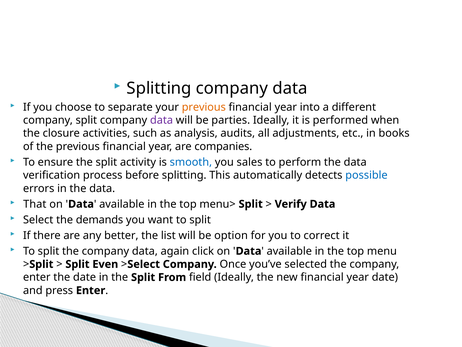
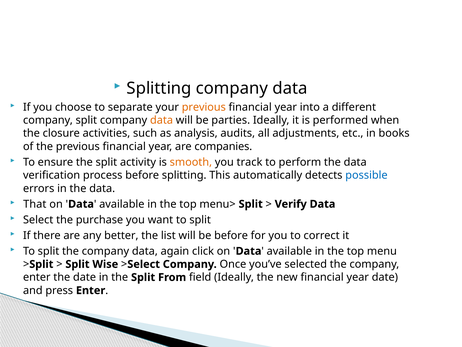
data colour: purple -> orange (162, 120)
smooth colour: blue -> orange (191, 162)
sales: sales -> track (250, 162)
demands: demands -> purchase (99, 219)
be option: option -> before (231, 235)
Even: Even -> Wise (105, 264)
